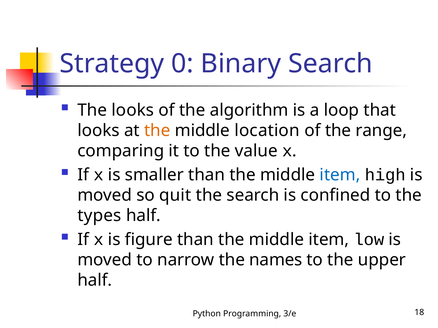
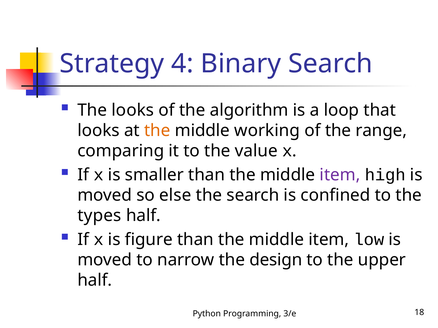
0: 0 -> 4 (182, 64)
location: location -> working (267, 131)
item colour: blue -> purple (340, 175)
quit: quit -> else (175, 195)
names: names -> design (276, 260)
